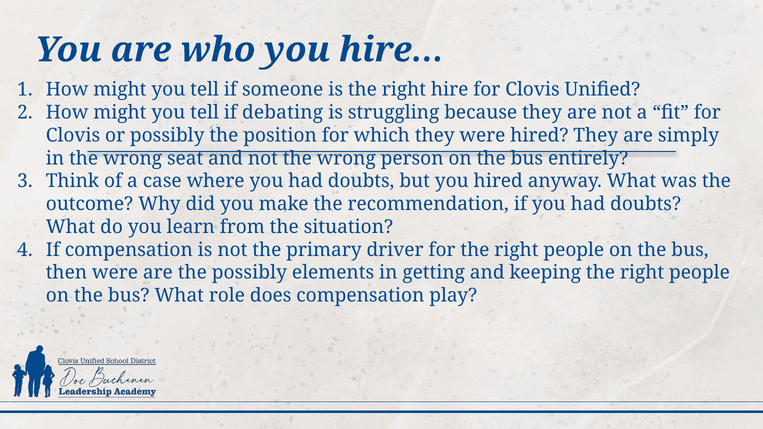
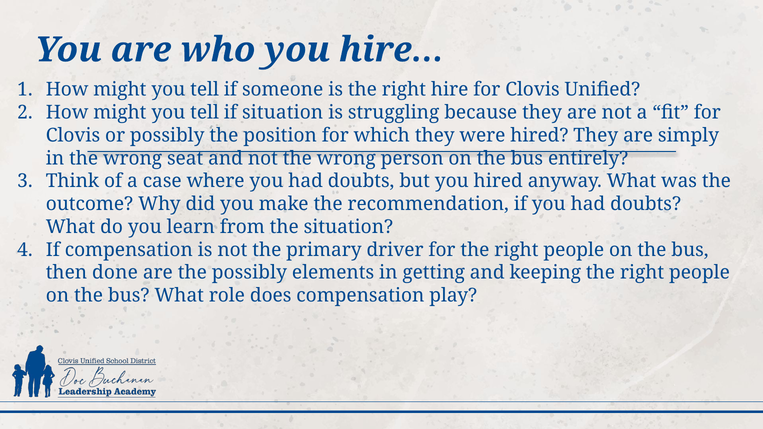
if debating: debating -> situation (283, 113)
then were: were -> done (115, 273)
